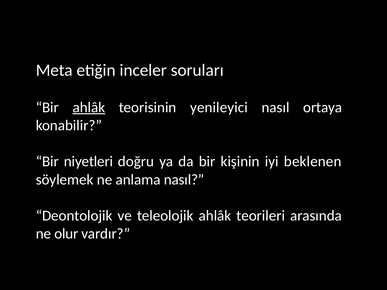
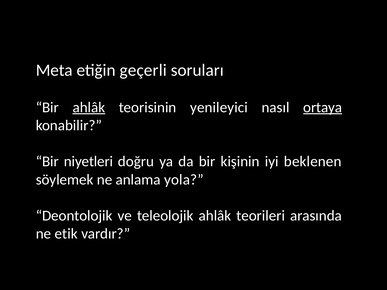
inceler: inceler -> geçerli (143, 70)
ortaya underline: none -> present (323, 107)
anlama nasıl: nasıl -> yola (184, 180)
olur: olur -> etik (66, 234)
